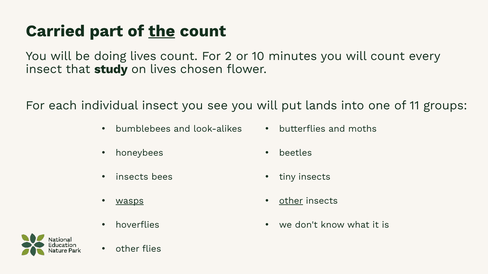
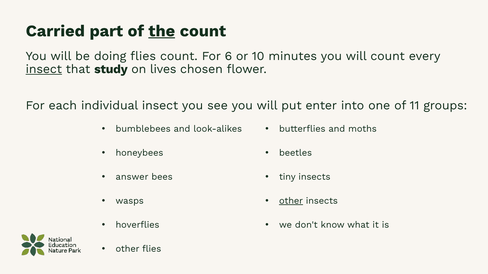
doing lives: lives -> flies (143, 56)
2: 2 -> 6 (228, 56)
insect underline: none -> present (44, 69)
lands: lands -> enter (321, 106)
insects: insects -> answer (132, 177)
wasps underline: present -> none (130, 201)
